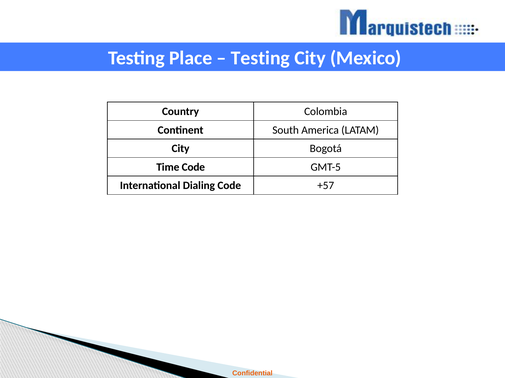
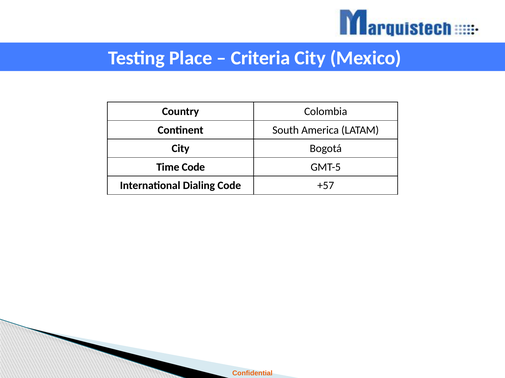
Testing: Testing -> Criteria (260, 58)
